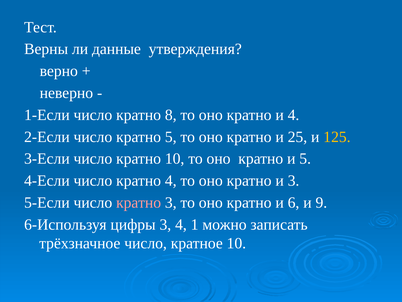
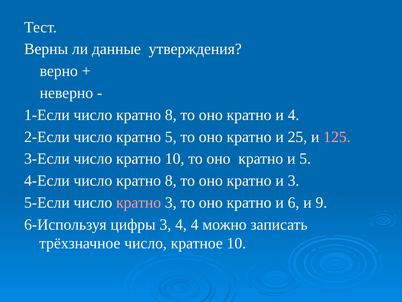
125 colour: yellow -> pink (337, 137)
4-Если число кратно 4: 4 -> 8 (171, 180)
4 1: 1 -> 4 (195, 224)
